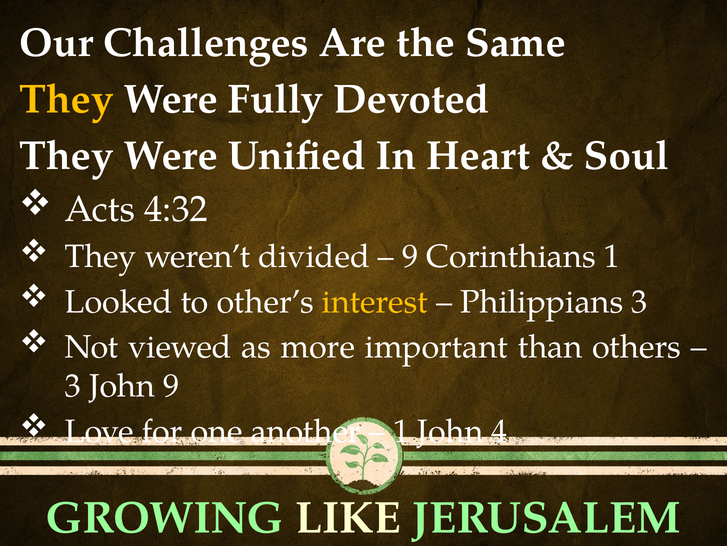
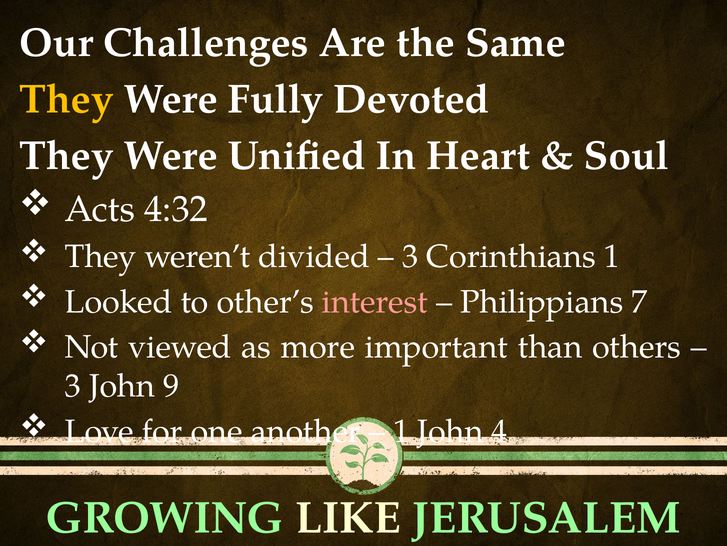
9: 9 -> 3 (410, 256)
interest colour: yellow -> pink (375, 302)
Philippians 3: 3 -> 7 (639, 302)
